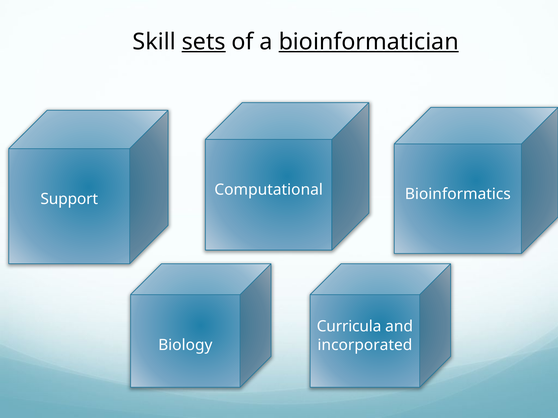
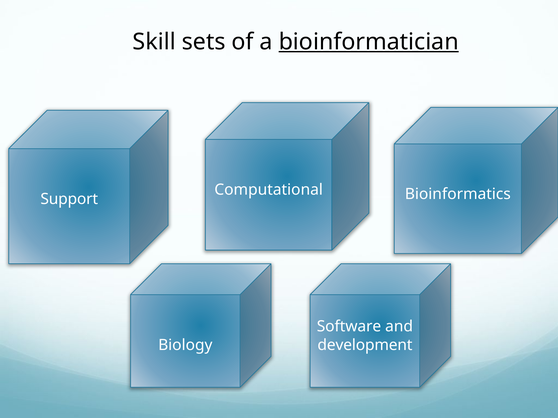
sets underline: present -> none (204, 42)
Curricula: Curricula -> Software (349, 327)
incorporated: incorporated -> development (365, 345)
